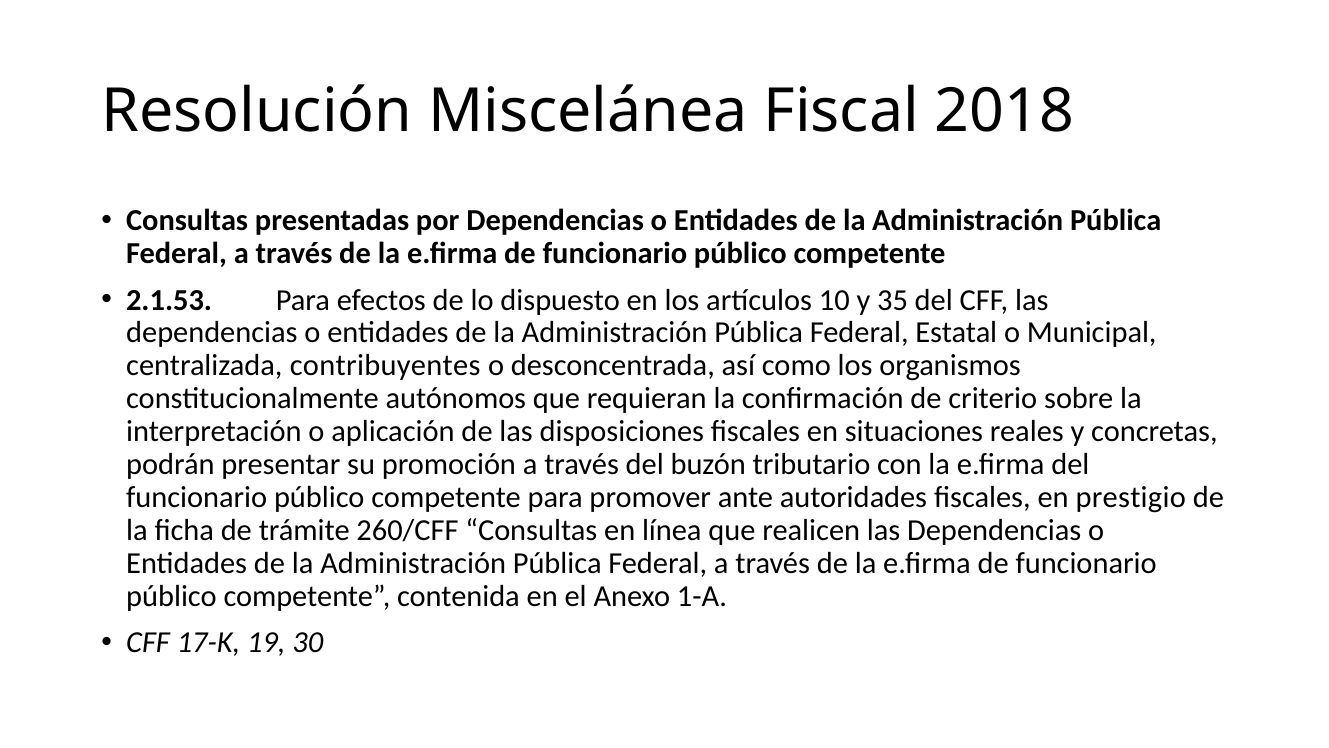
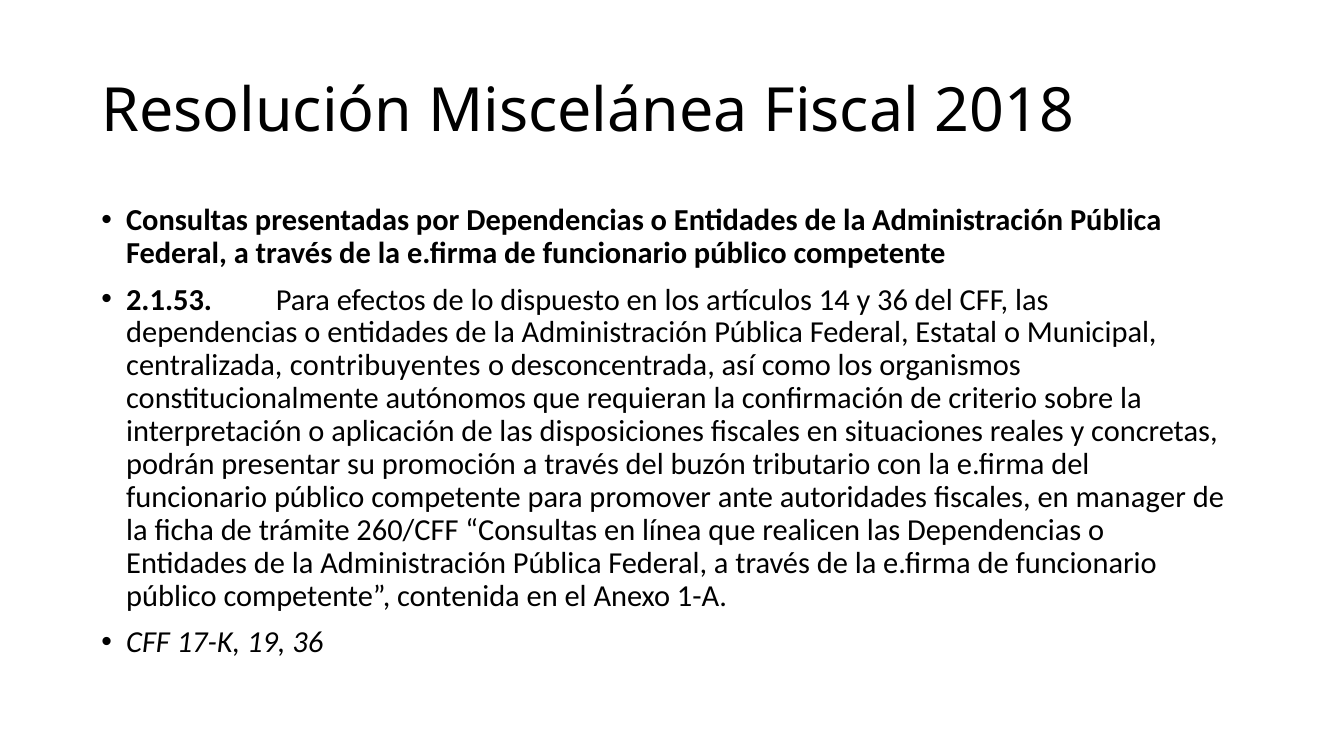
10: 10 -> 14 (834, 300)
y 35: 35 -> 36 (892, 300)
prestigio: prestigio -> manager (1131, 497)
19 30: 30 -> 36 (308, 643)
